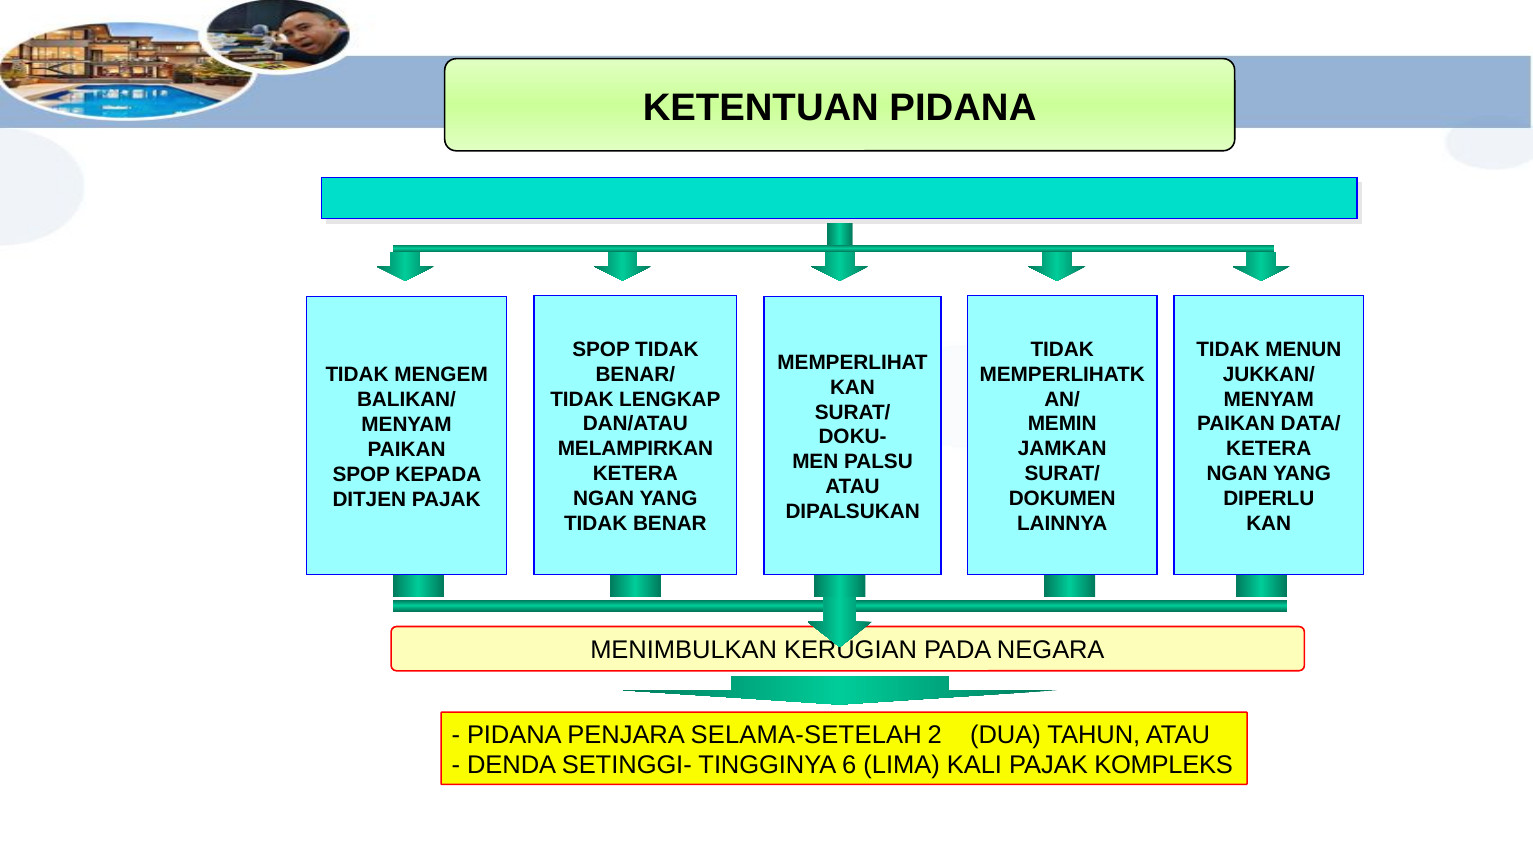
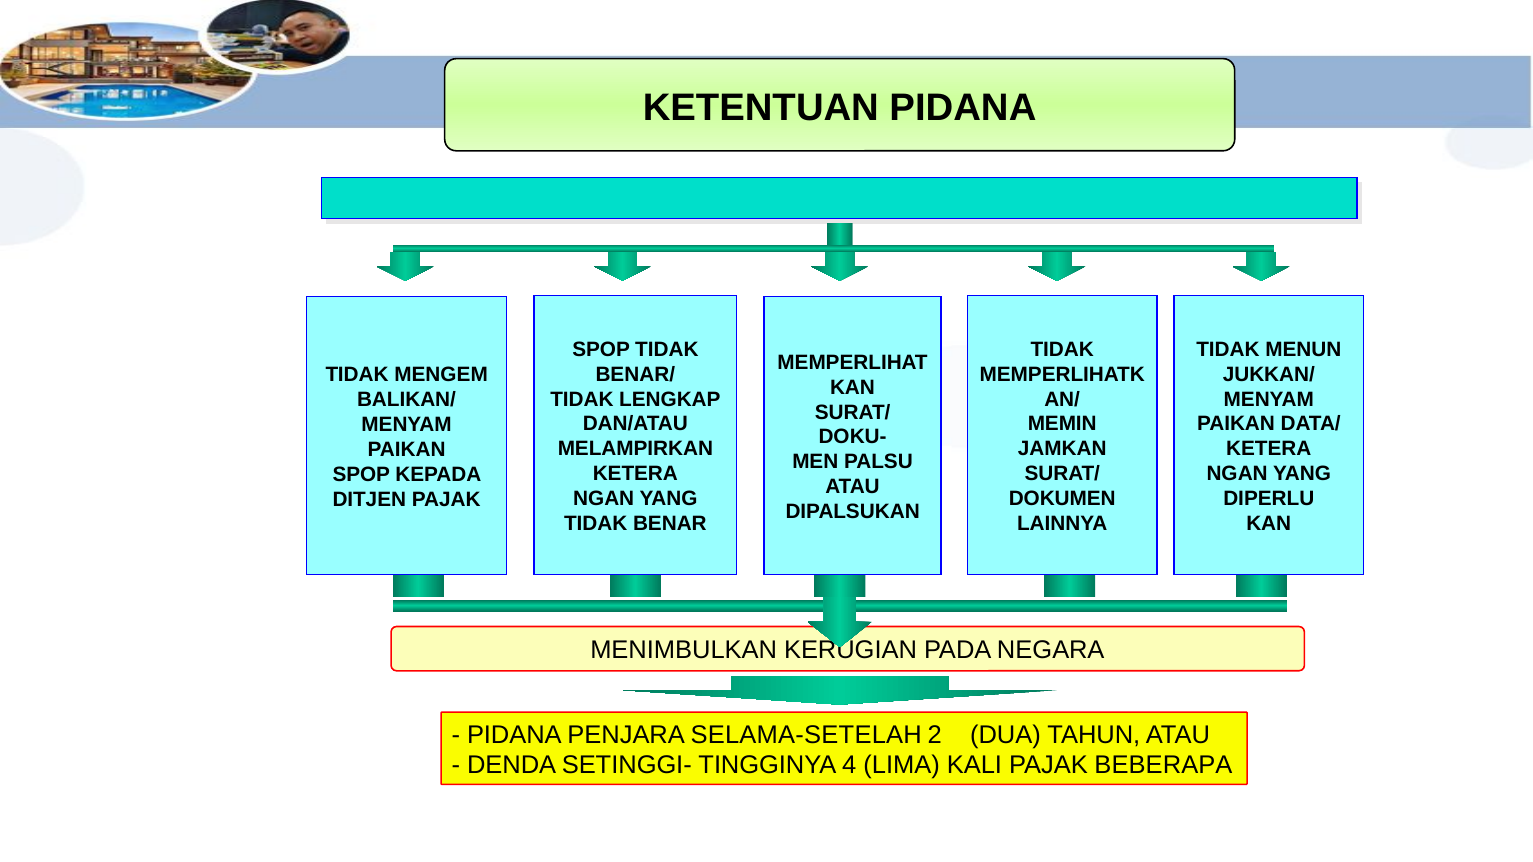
6: 6 -> 4 (849, 766)
KOMPLEKS: KOMPLEKS -> BEBERAPA (1163, 766)
